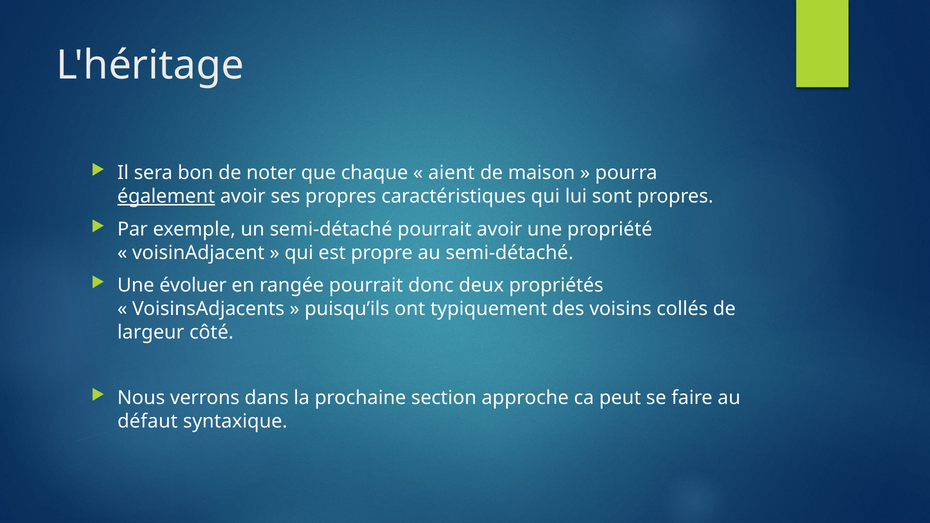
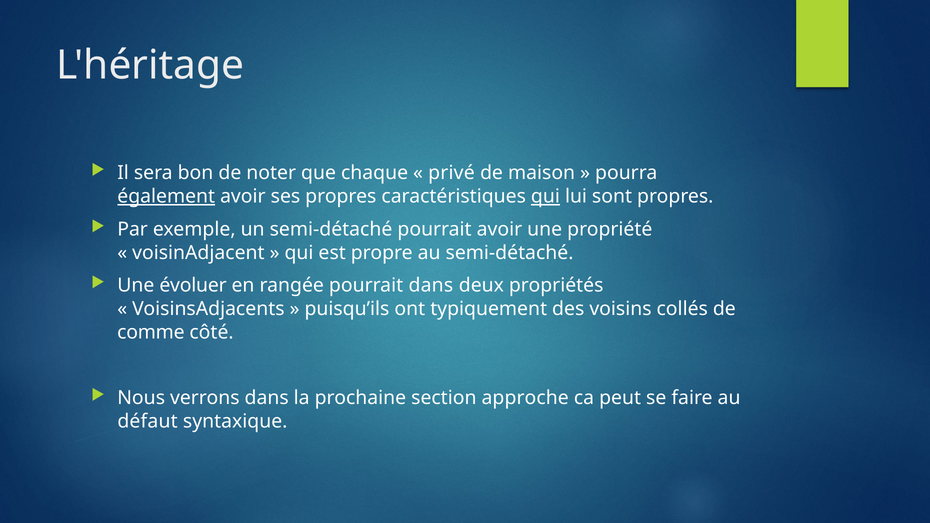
aient: aient -> privé (451, 173)
qui underline: none -> present (545, 196)
pourrait donc: donc -> dans (431, 286)
largeur: largeur -> comme (151, 332)
